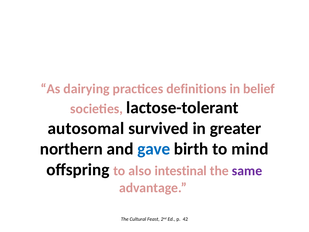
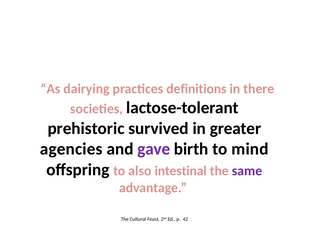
belief: belief -> there (259, 89)
autosomal: autosomal -> prehistoric (86, 128)
northern: northern -> agencies (71, 149)
gave colour: blue -> purple (154, 149)
